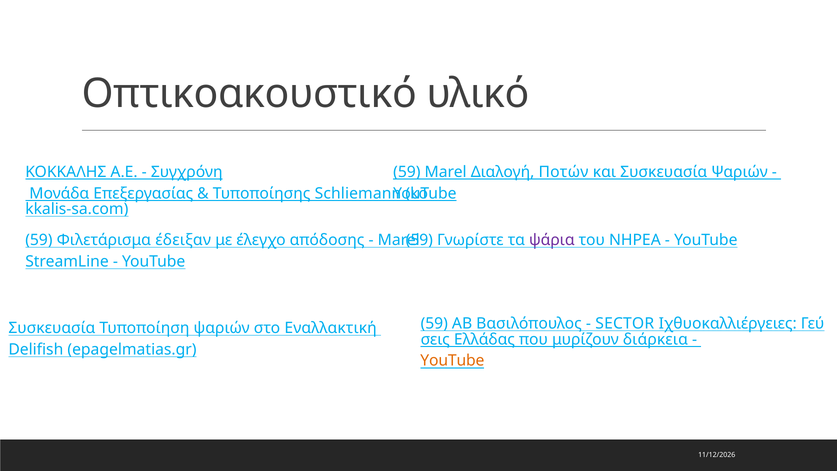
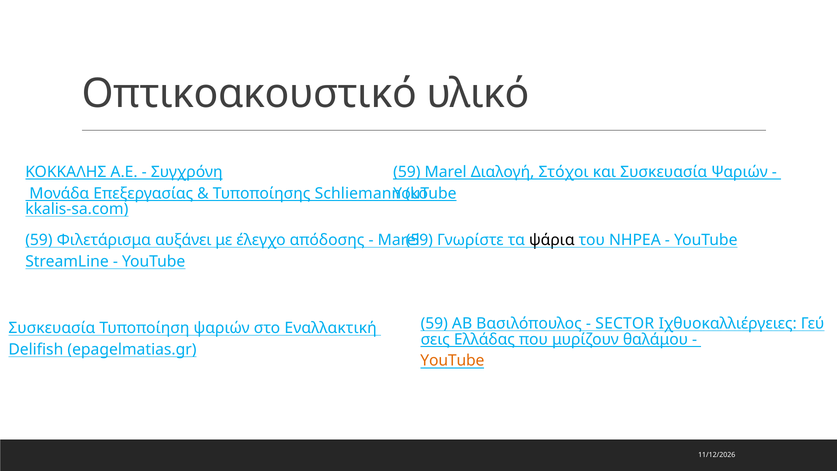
Ποτών: Ποτών -> Στόχοι (564, 172)
έδειξαν: έδειξαν -> αυξάνει (183, 240)
ψάρια colour: purple -> black (552, 240)
διάρκεια: διάρκεια -> θαλάμου (655, 339)
